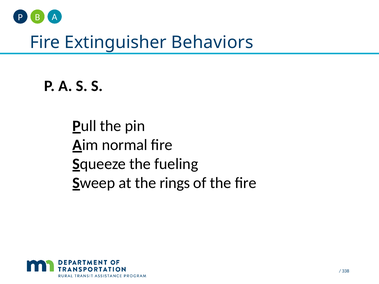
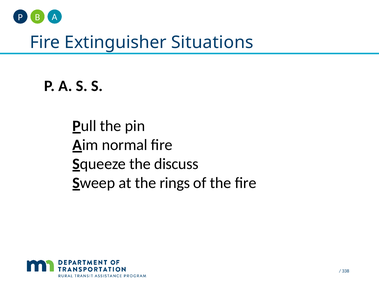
Behaviors: Behaviors -> Situations (212, 42)
fueling: fueling -> discuss (176, 164)
